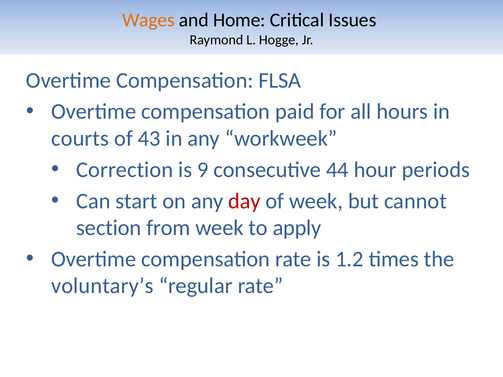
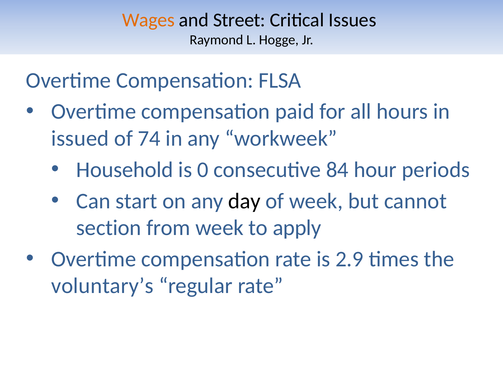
Home: Home -> Street (239, 20)
courts: courts -> issued (80, 139)
43: 43 -> 74 (149, 139)
Correction: Correction -> Household (125, 170)
9: 9 -> 0 (203, 170)
44: 44 -> 84 (337, 170)
day colour: red -> black (244, 201)
1.2: 1.2 -> 2.9 (349, 259)
